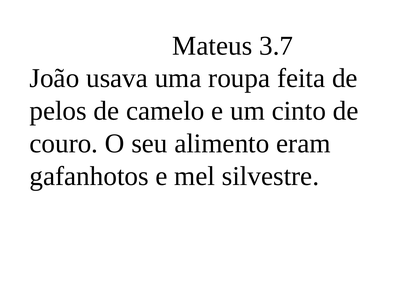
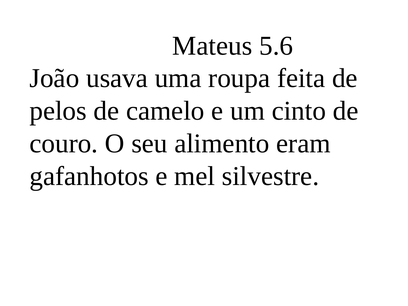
3.7: 3.7 -> 5.6 (276, 46)
